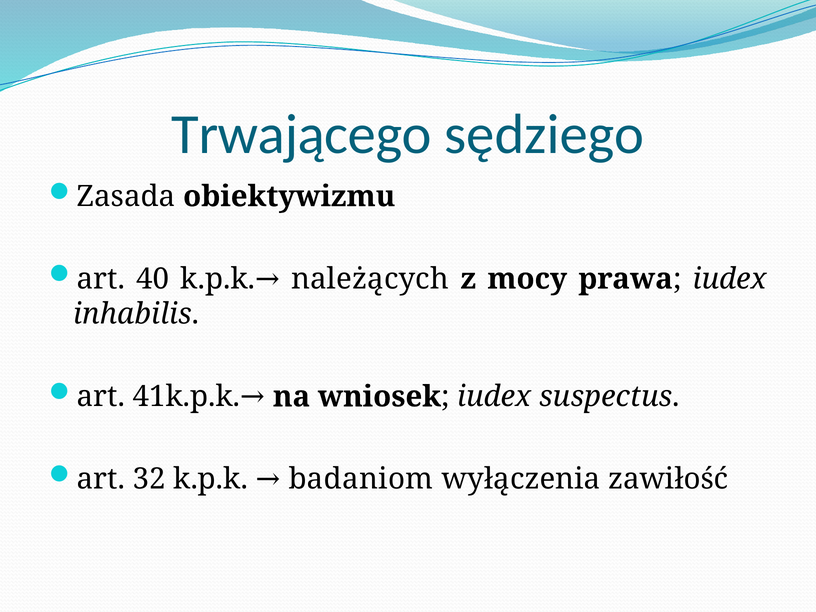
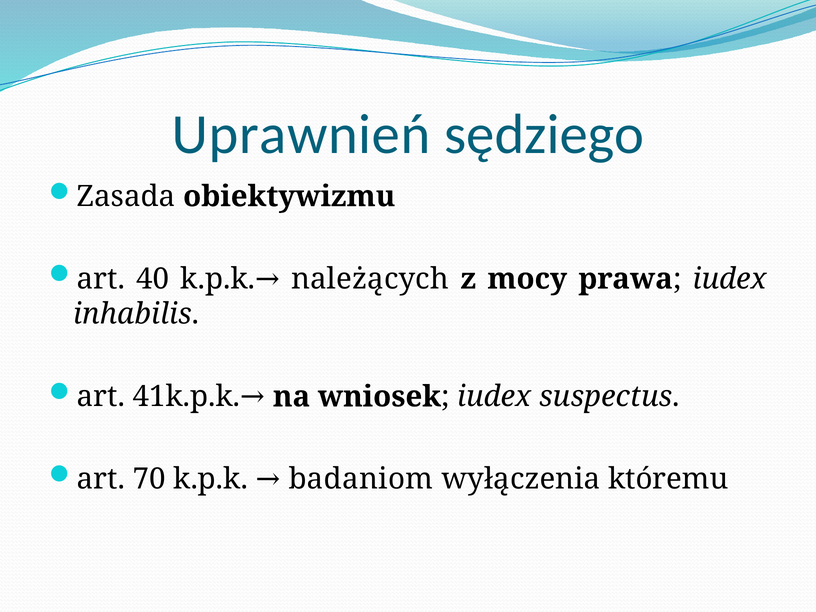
Trwającego: Trwającego -> Uprawnień (301, 135)
32: 32 -> 70 (149, 479)
zawiłość: zawiłość -> któremu (668, 479)
